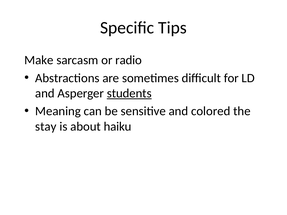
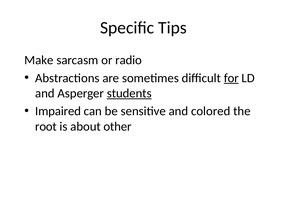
for underline: none -> present (231, 78)
Meaning: Meaning -> Impaired (58, 111)
stay: stay -> root (46, 127)
haiku: haiku -> other (118, 127)
